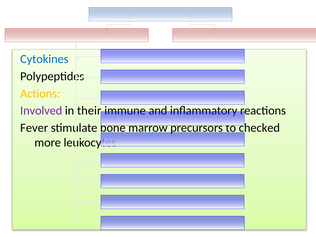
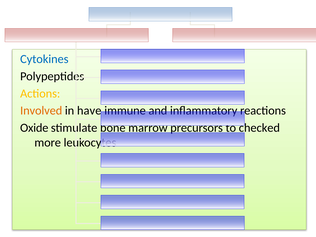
Involved colour: purple -> orange (41, 111)
their: their -> have (89, 111)
Fever: Fever -> Oxide (34, 128)
